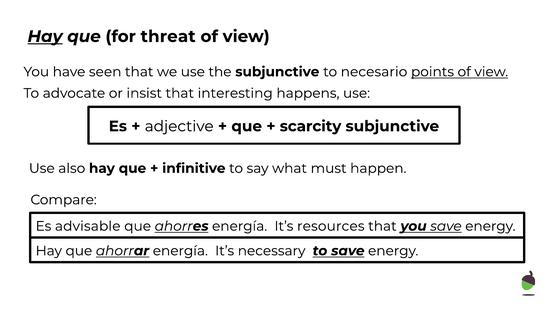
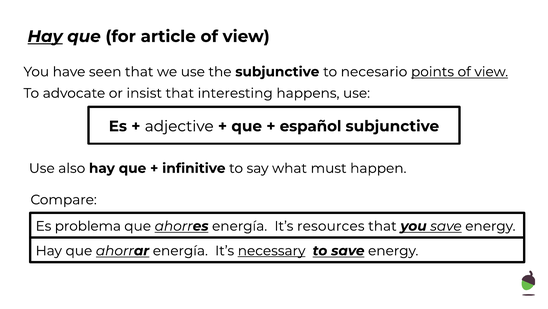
threat: threat -> article (168, 36)
scarcity: scarcity -> español (311, 126)
advisable: advisable -> problema (88, 226)
necessary underline: none -> present (272, 250)
